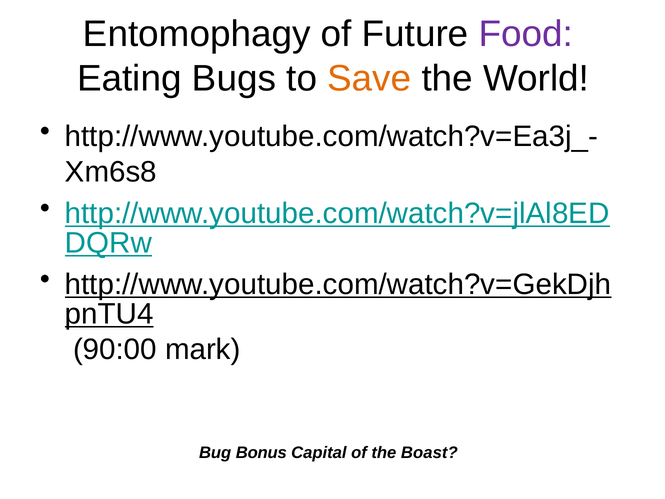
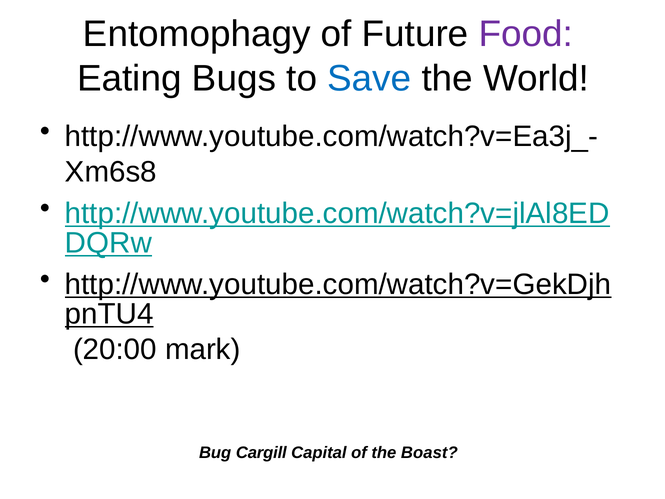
Save colour: orange -> blue (369, 78)
90:00: 90:00 -> 20:00 (115, 349)
Bonus: Bonus -> Cargill (261, 452)
